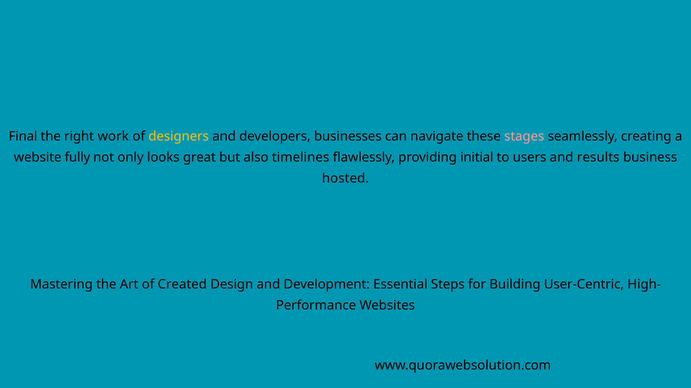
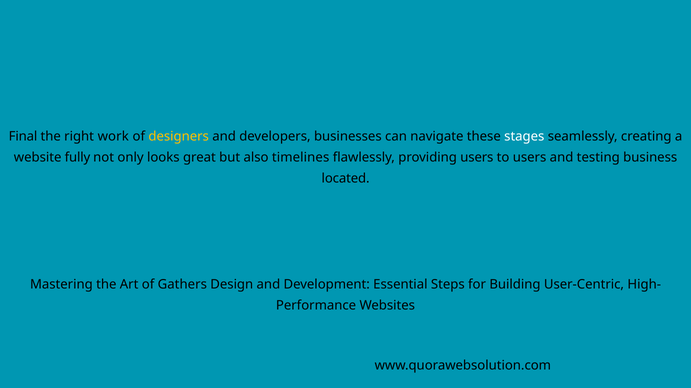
stages colour: pink -> white (524, 137)
providing initial: initial -> users (477, 158)
results: results -> testing (598, 158)
hosted: hosted -> located (346, 179)
Created: Created -> Gathers (182, 285)
